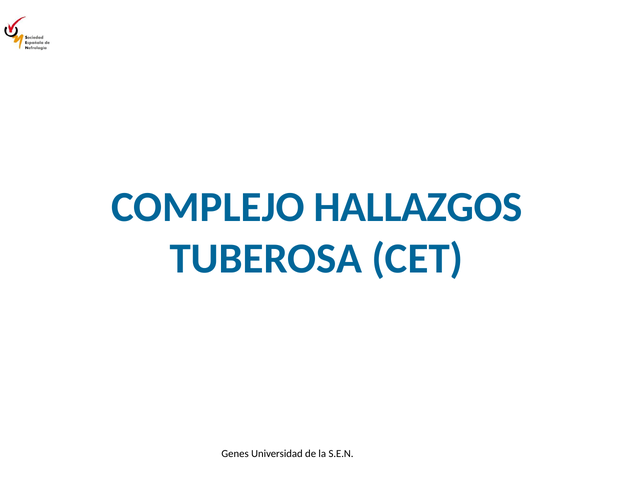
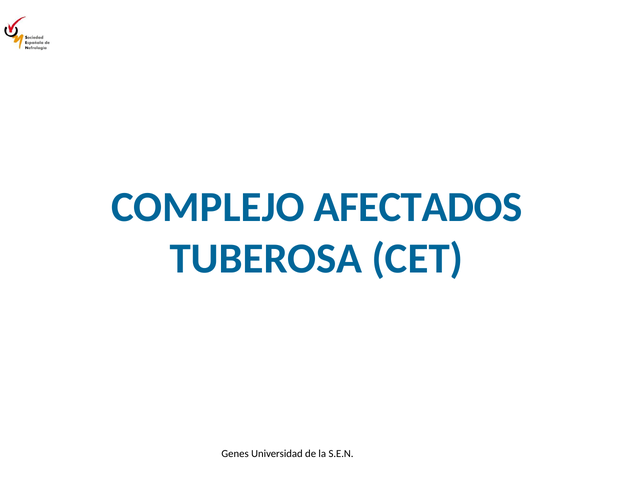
HALLAZGOS: HALLAZGOS -> AFECTADOS (418, 207)
